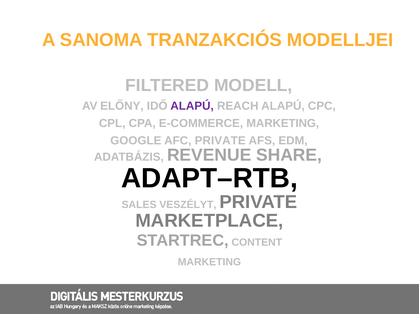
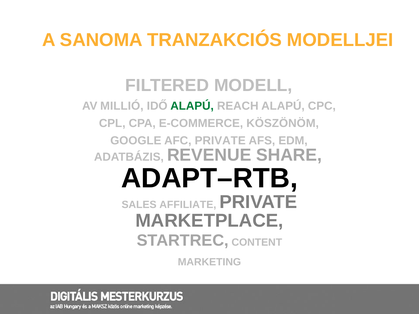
ELŐNY: ELŐNY -> MILLIÓ (122, 106)
ALAPÚ colour: purple -> green (192, 106)
E-COMMERCE MARKETING: MARKETING -> KÖSZÖNÖM (283, 123)
VESZÉLYT: VESZÉLYT -> AFFILIATE (188, 205)
